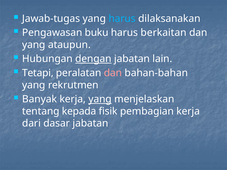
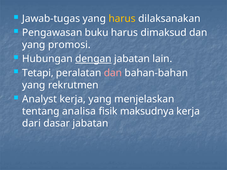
harus colour: light blue -> yellow (122, 19)
berkaitan: berkaitan -> dimaksud (164, 33)
ataupun: ataupun -> promosi (69, 45)
Banyak: Banyak -> Analyst (40, 99)
yang underline: present -> none (100, 99)
kepada: kepada -> analisa (79, 111)
pembagian: pembagian -> maksudnya (147, 111)
